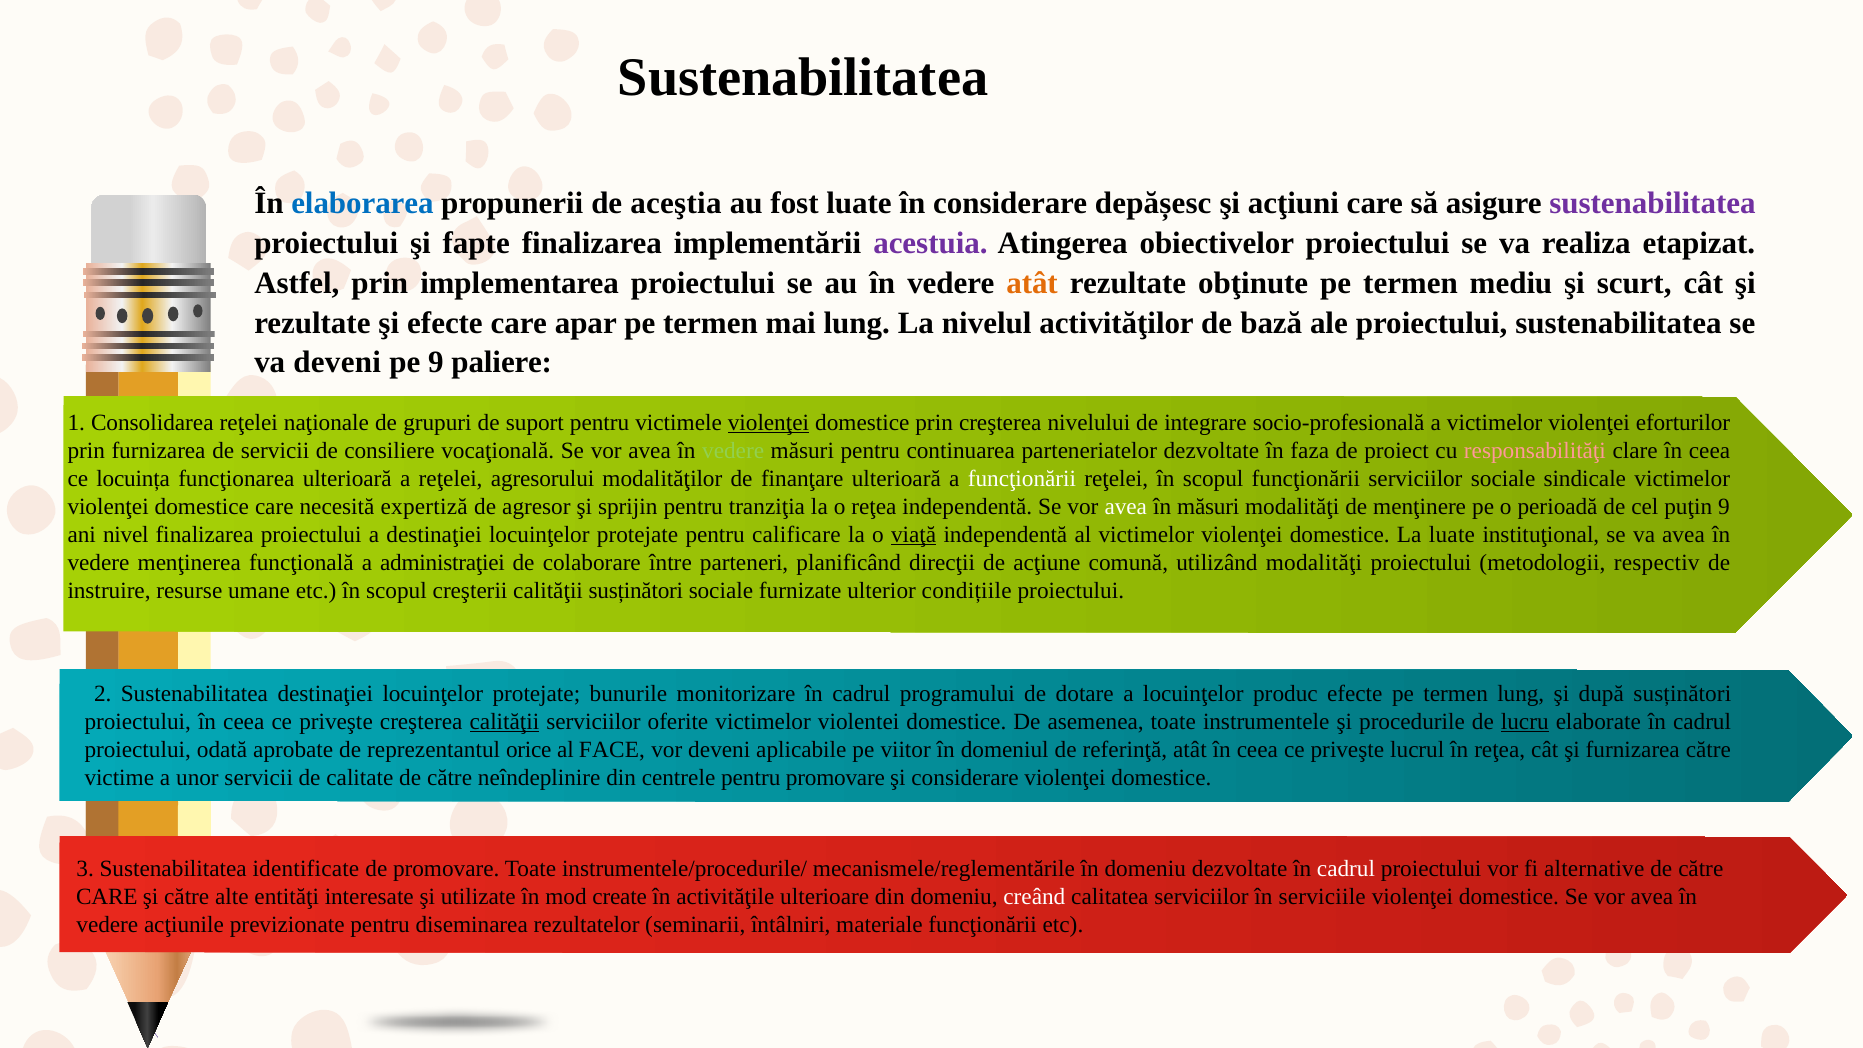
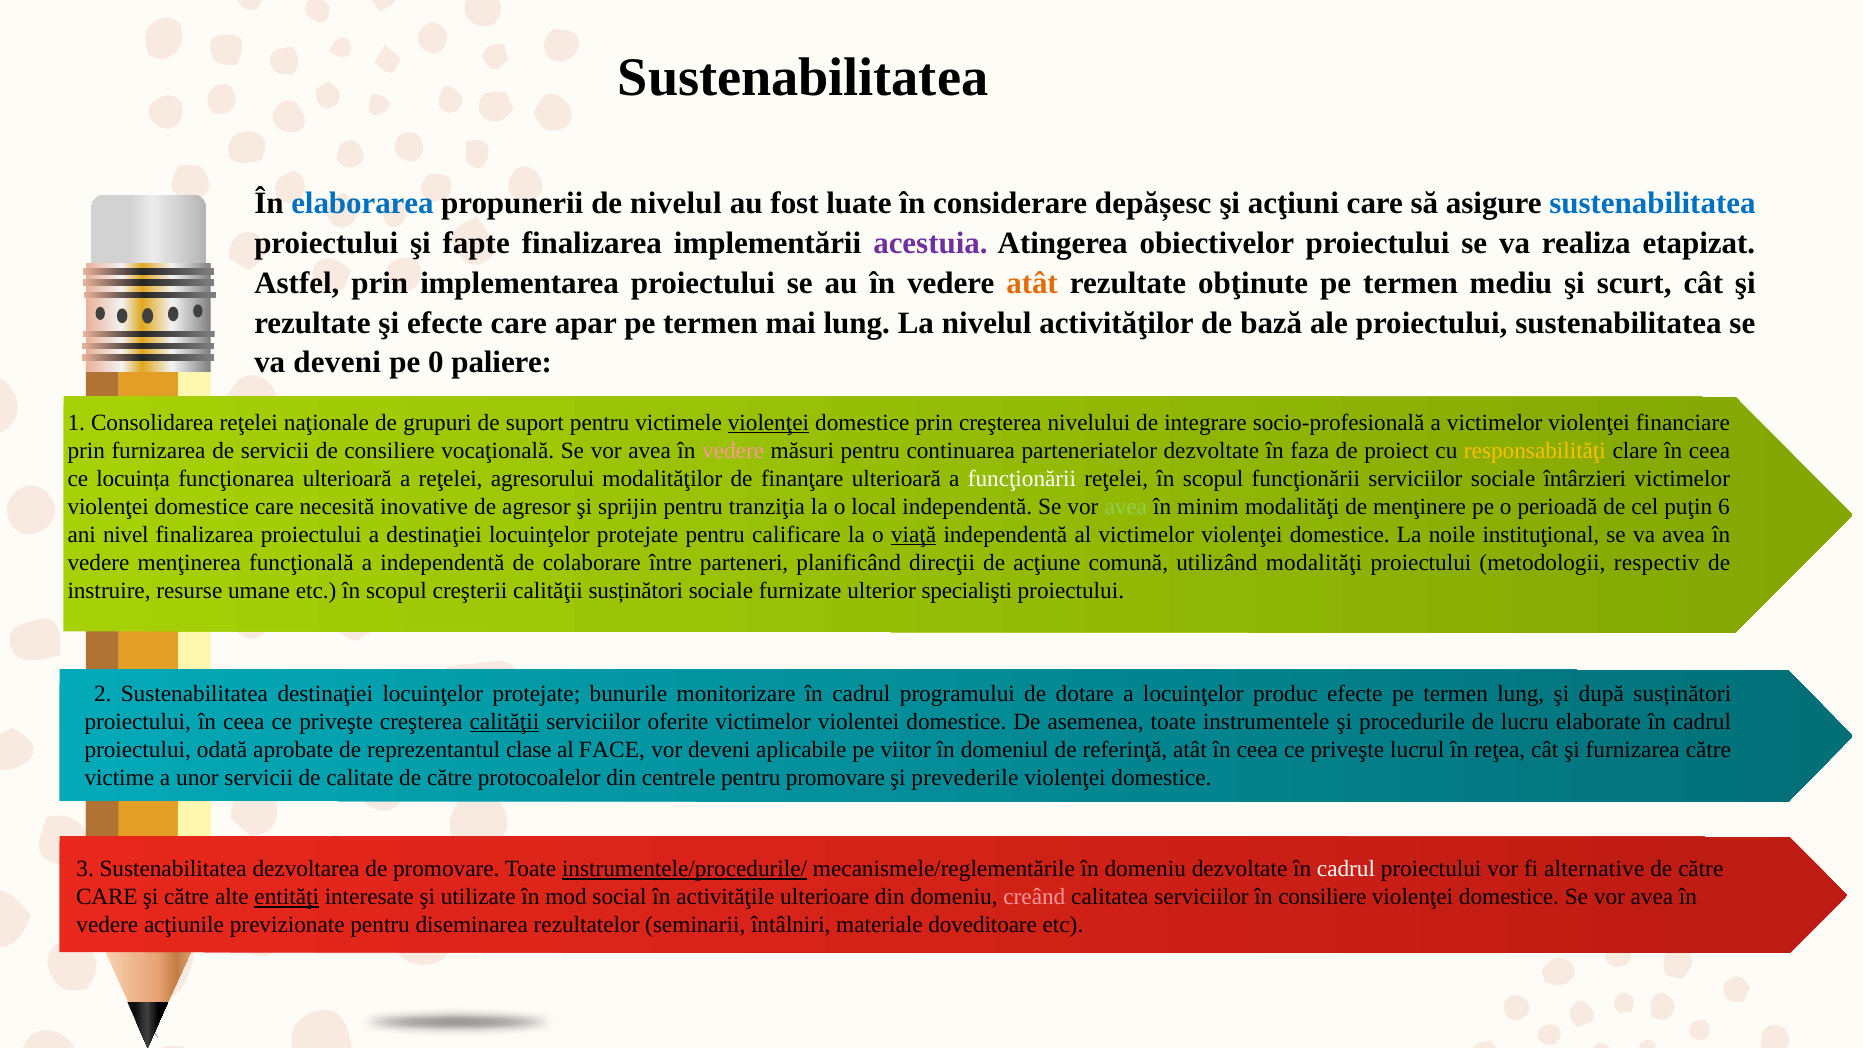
de aceştia: aceştia -> nivelul (676, 203)
sustenabilitatea colour: purple -> blue (1652, 203)
pe 9: 9 -> 0 (436, 363)
eforturilor: eforturilor -> financiare (1683, 423)
vedere colour: light green -> pink (733, 451)
responsabilităţi colour: pink -> yellow (1535, 451)
sindicale: sindicale -> întârzieri (1585, 479)
expertiză: expertiză -> inovative (424, 506)
o reţea: reţea -> local (874, 506)
avea colour: white -> light green (1126, 506)
în măsuri: măsuri -> minim (1208, 506)
puţin 9: 9 -> 6 (1724, 506)
La luate: luate -> noile (1452, 534)
a administraţiei: administraţiei -> independentă (442, 562)
condițiile: condițiile -> specialişti (967, 590)
lucru underline: present -> none (1525, 722)
orice: orice -> clase (529, 750)
neîndeplinire: neîndeplinire -> protocoalelor (539, 778)
şi considerare: considerare -> prevederile (965, 778)
identificate: identificate -> dezvoltarea (306, 869)
instrumentele/procedurile/ underline: none -> present (685, 869)
entităţi underline: none -> present (287, 897)
create: create -> social (620, 897)
creând colour: white -> pink (1034, 897)
în serviciile: serviciile -> consiliere (1322, 897)
materiale funcţionării: funcţionării -> doveditoare (983, 925)
